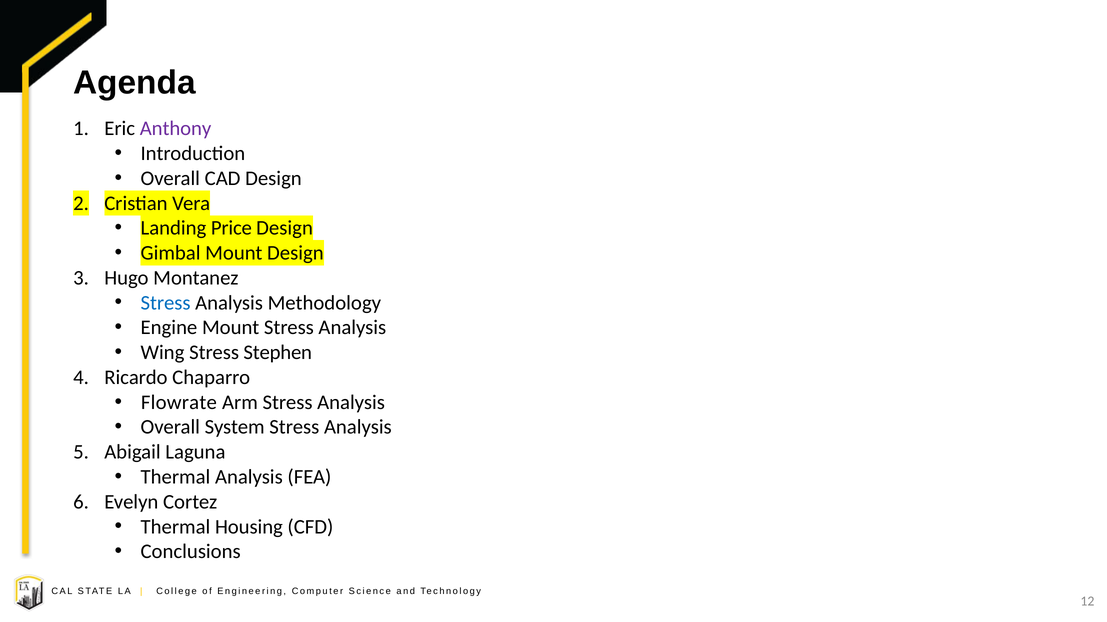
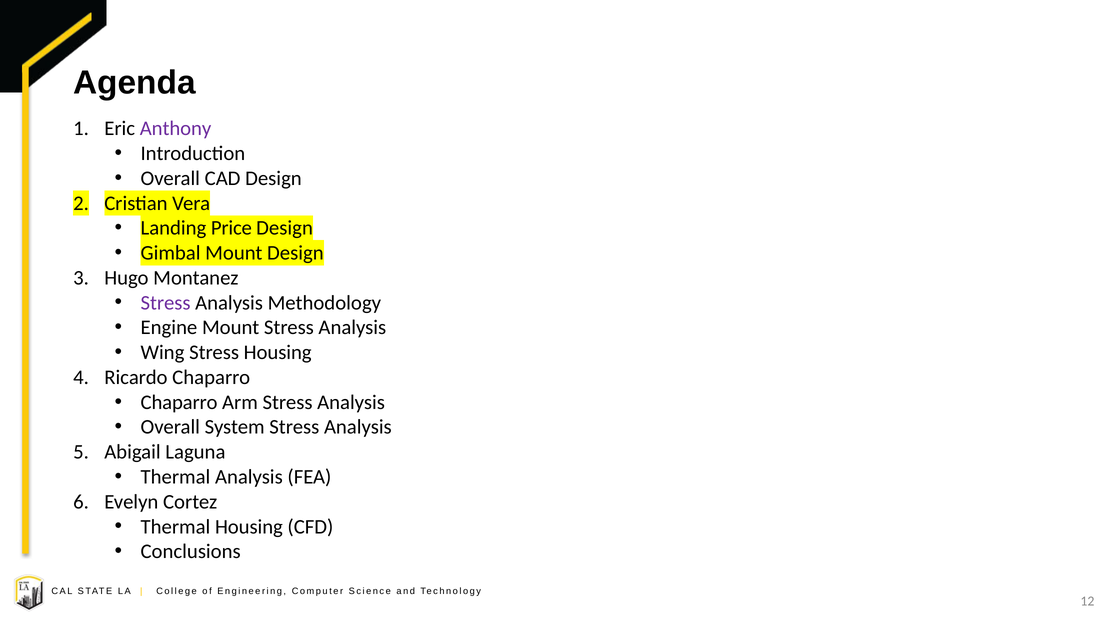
Stress colour: blue -> purple (166, 303)
Stress Stephen: Stephen -> Housing (278, 353)
Flowrate: Flowrate -> Chaparro (179, 403)
